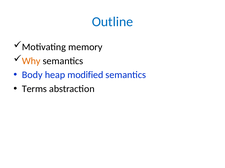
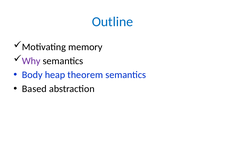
Why colour: orange -> purple (31, 61)
modified: modified -> theorem (85, 75)
Terms: Terms -> Based (34, 89)
